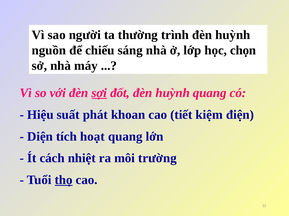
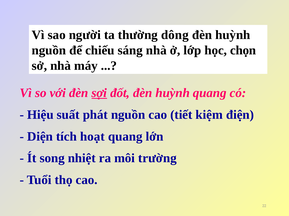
trình: trình -> dông (175, 35)
phát khoan: khoan -> nguồn (128, 115)
cách: cách -> song (52, 159)
thọ underline: present -> none (64, 181)
